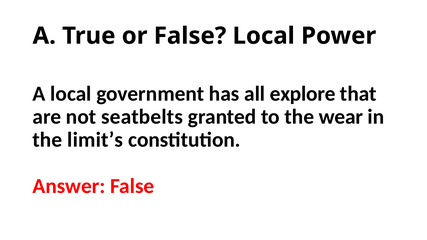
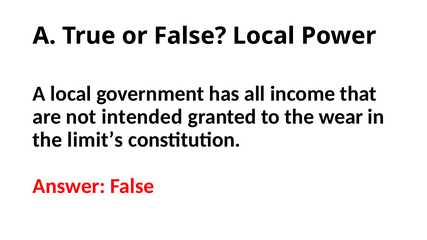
explore: explore -> income (303, 94)
seatbelts: seatbelts -> intended (142, 117)
